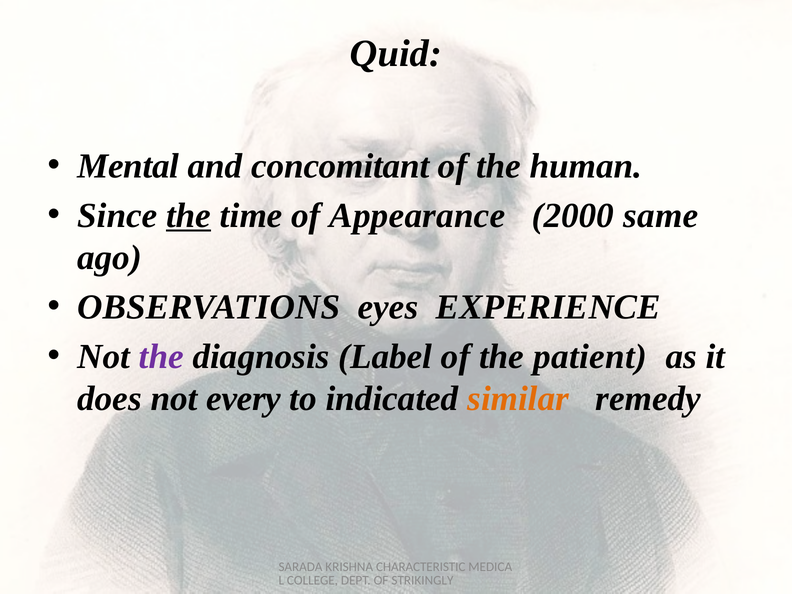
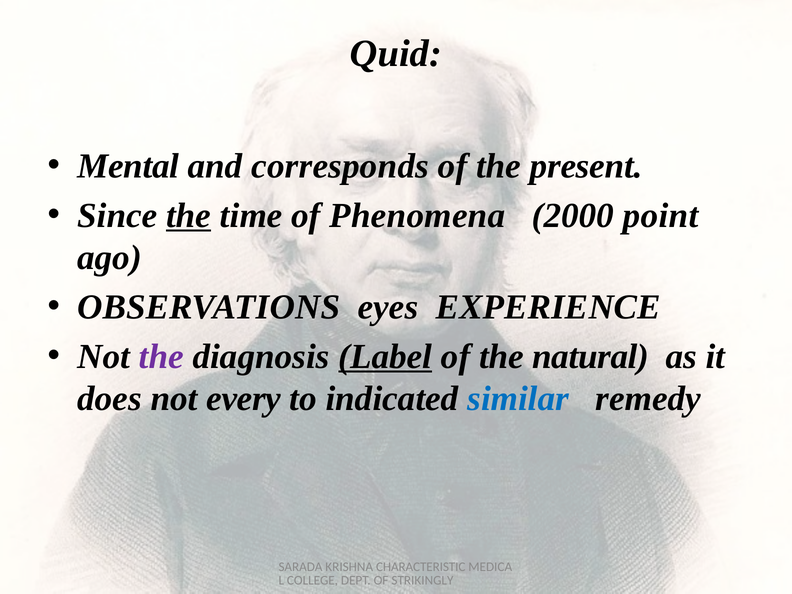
concomitant: concomitant -> corresponds (340, 166)
human: human -> present (586, 166)
Appearance: Appearance -> Phenomena (417, 216)
same: same -> point (661, 216)
Label underline: none -> present (385, 356)
patient: patient -> natural (591, 356)
similar colour: orange -> blue (518, 399)
